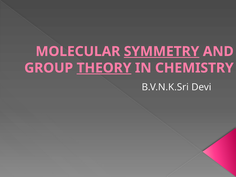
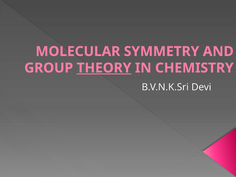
SYMMETRY underline: present -> none (162, 51)
